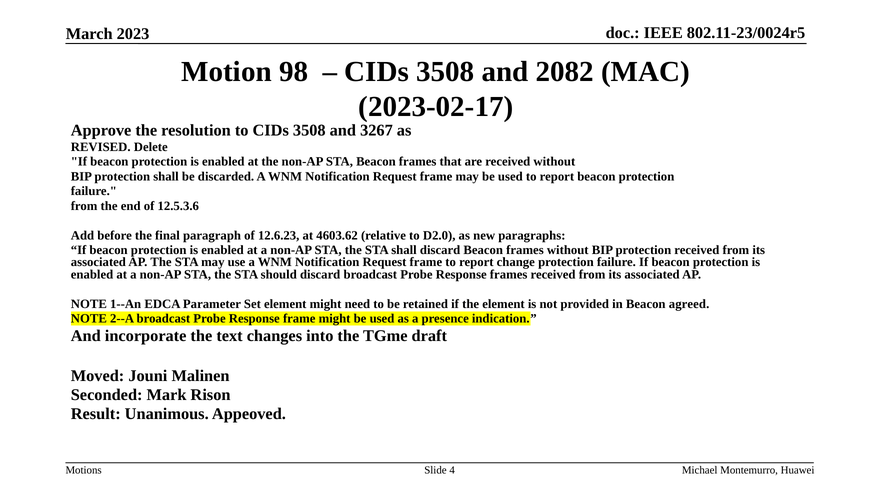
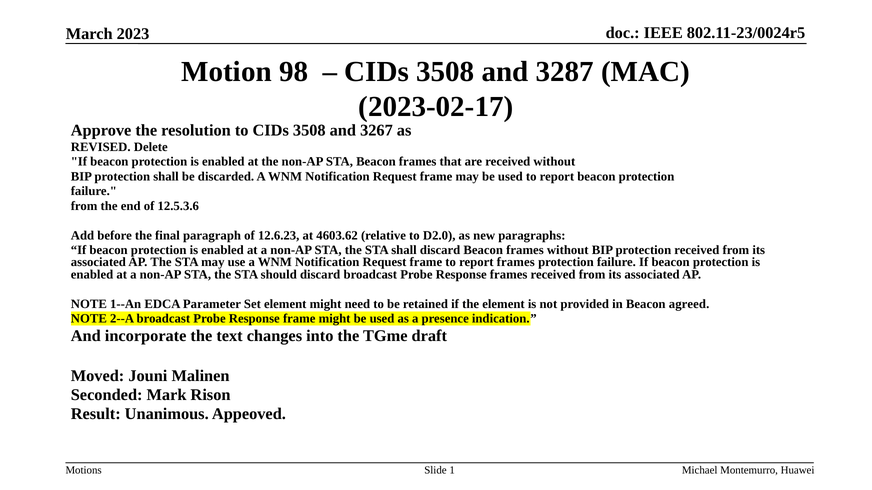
2082: 2082 -> 3287 (565, 72)
report change: change -> frames (516, 263)
4: 4 -> 1 (452, 470)
